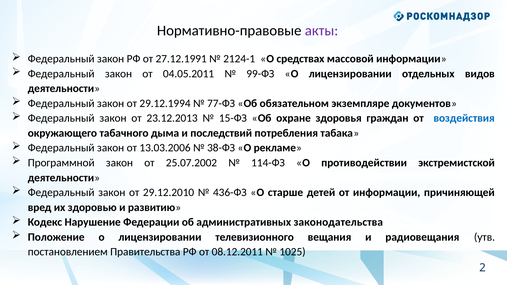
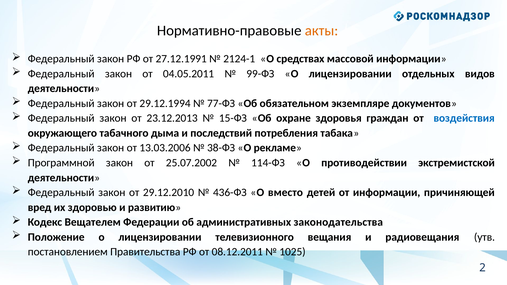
акты colour: purple -> orange (322, 31)
старше: старше -> вместо (285, 193)
Нарушение: Нарушение -> Вещателем (93, 222)
